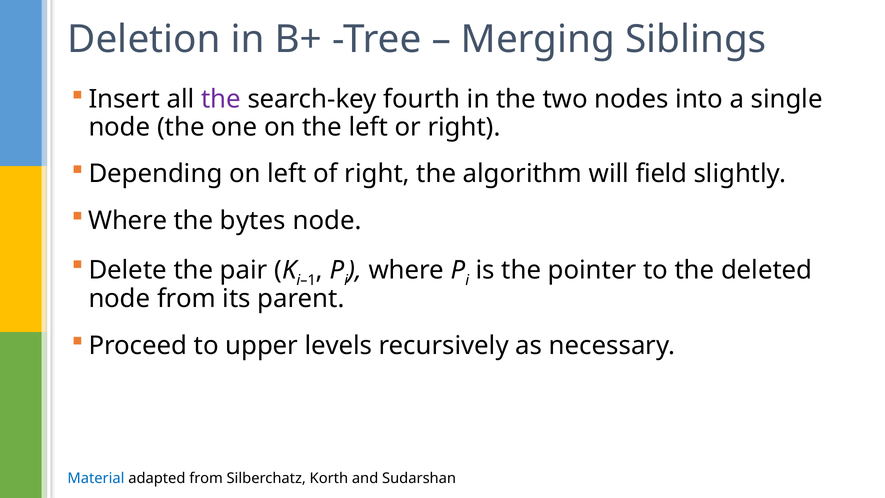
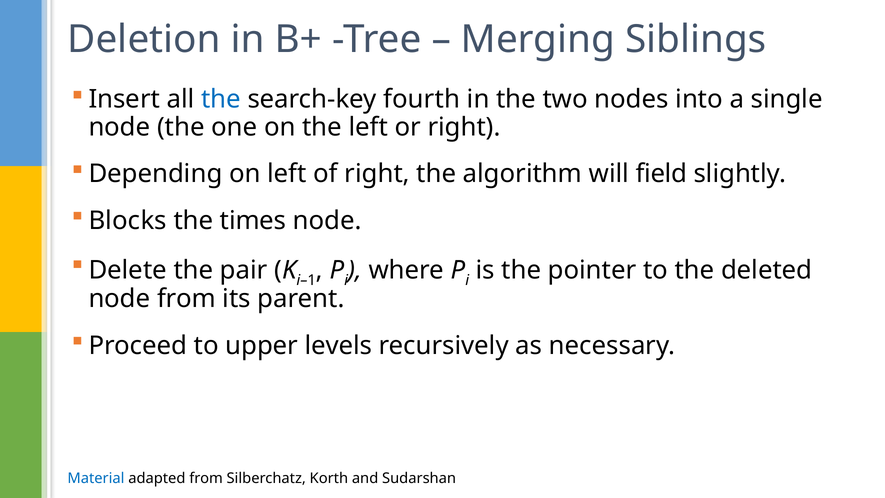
the colour: purple -> blue (221, 99)
Where: Where -> Blocks (128, 220)
bytes: bytes -> times (253, 220)
